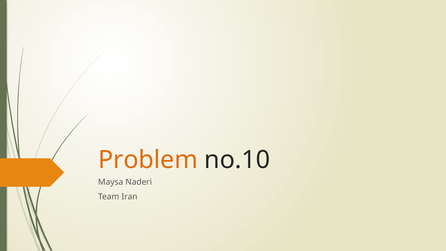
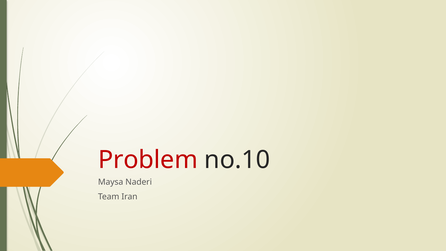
Problem colour: orange -> red (148, 160)
